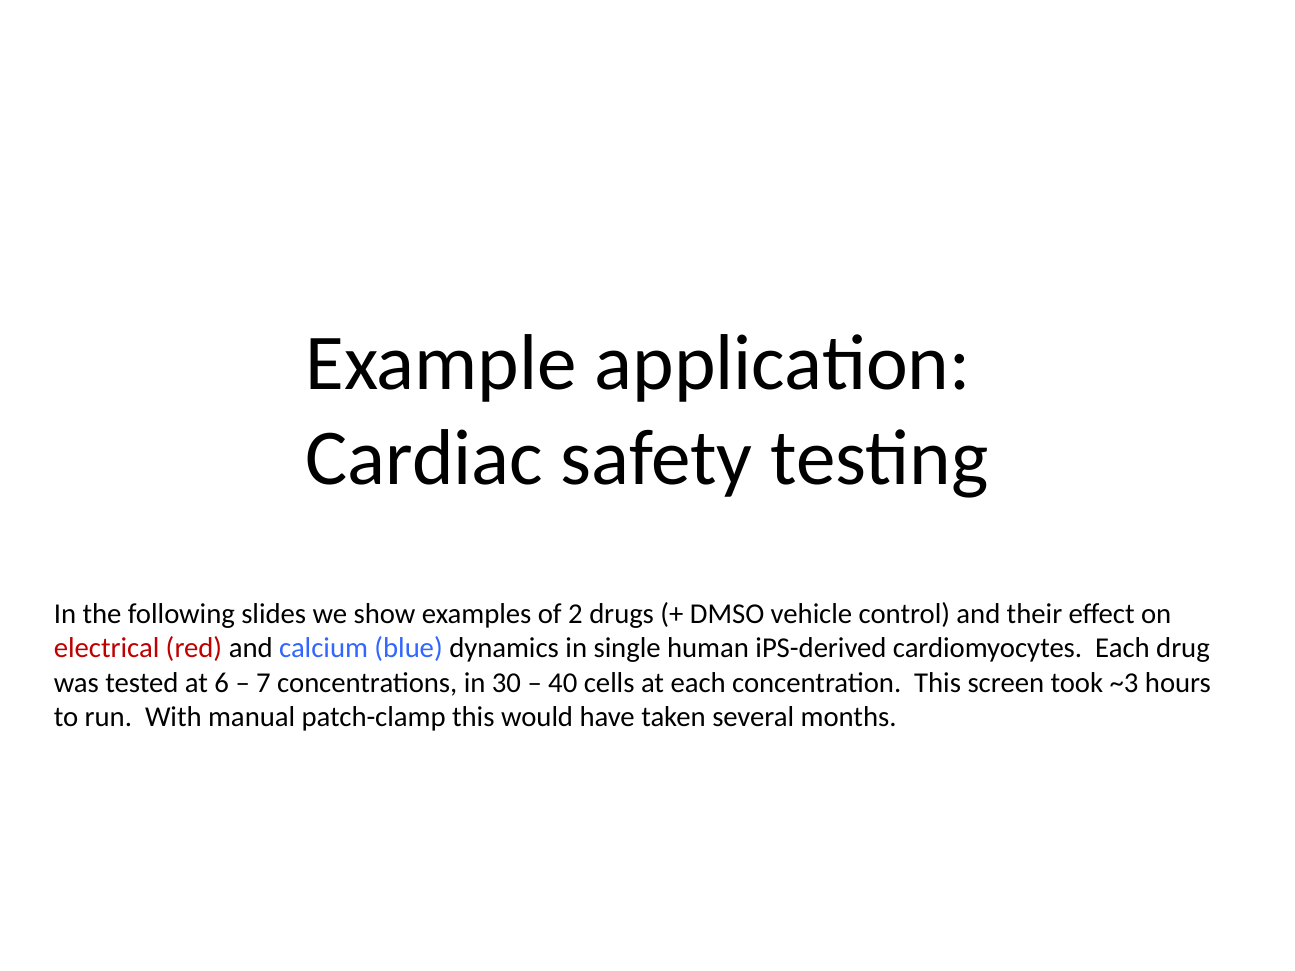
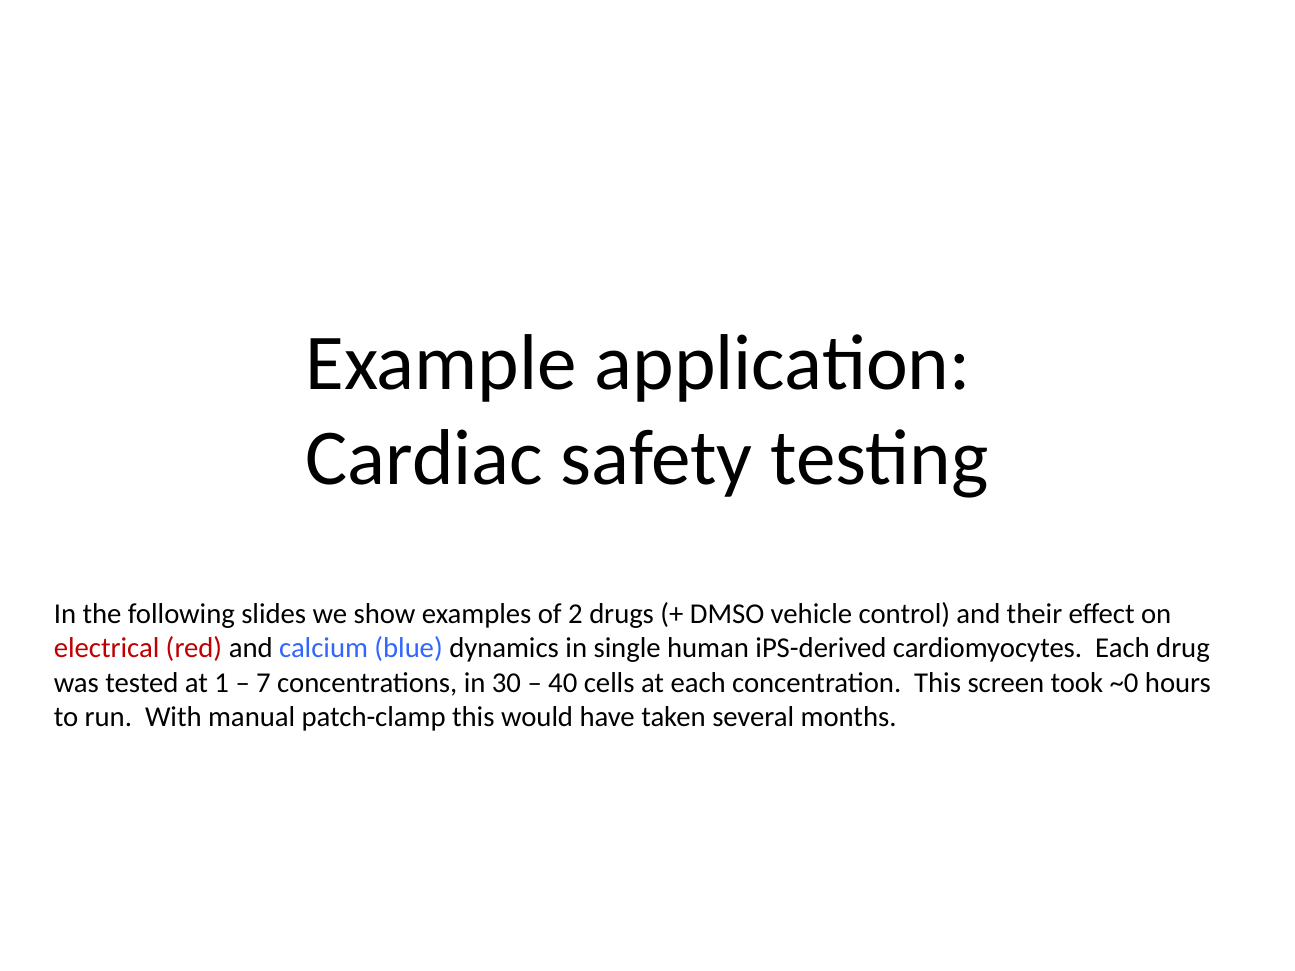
6: 6 -> 1 (222, 683)
~3: ~3 -> ~0 (1124, 683)
